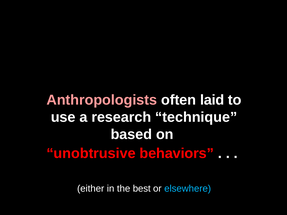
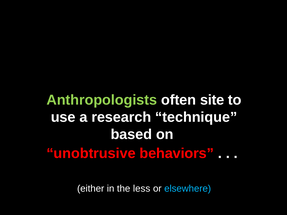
Anthropologists colour: pink -> light green (102, 100)
laid: laid -> site (212, 100)
best: best -> less (142, 189)
